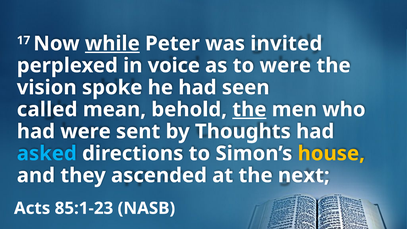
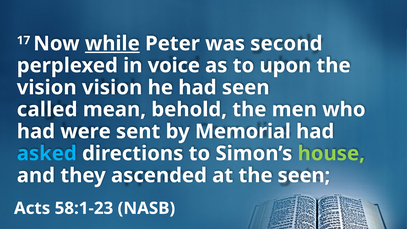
invited: invited -> second (286, 44)
to were: were -> upon (285, 66)
vision spoke: spoke -> vision (112, 88)
the underline: present -> none (249, 109)
Thoughts: Thoughts -> Memorial (243, 131)
house colour: yellow -> light green (331, 153)
the next: next -> seen (304, 175)
85:1-23: 85:1-23 -> 58:1-23 (84, 208)
